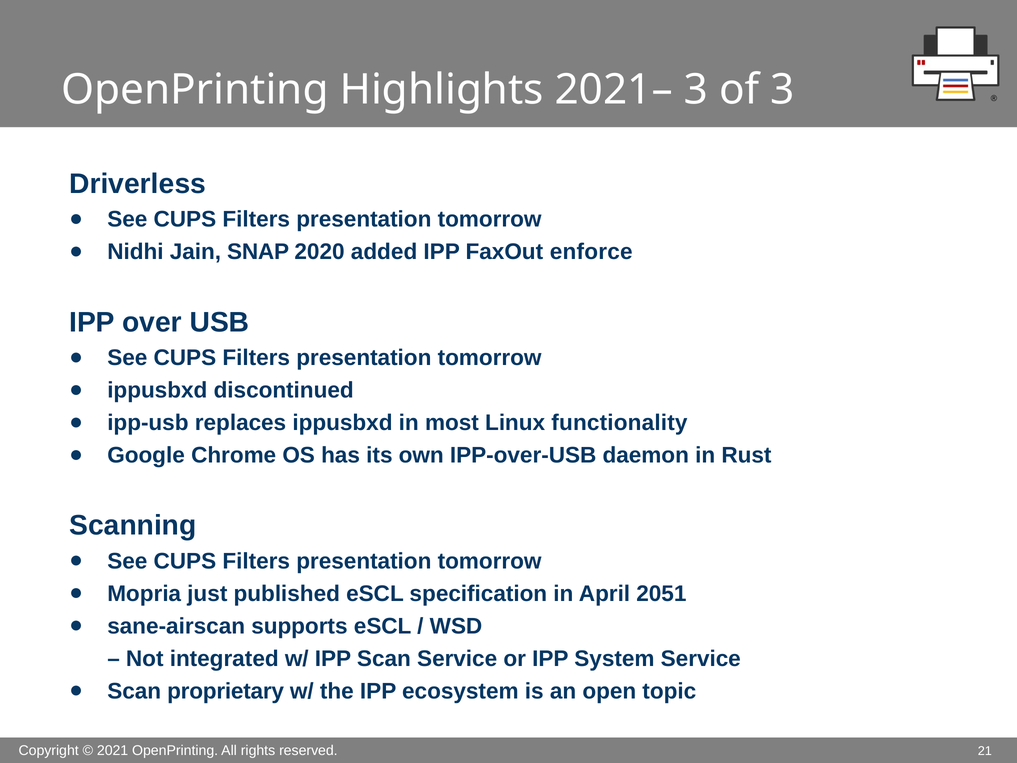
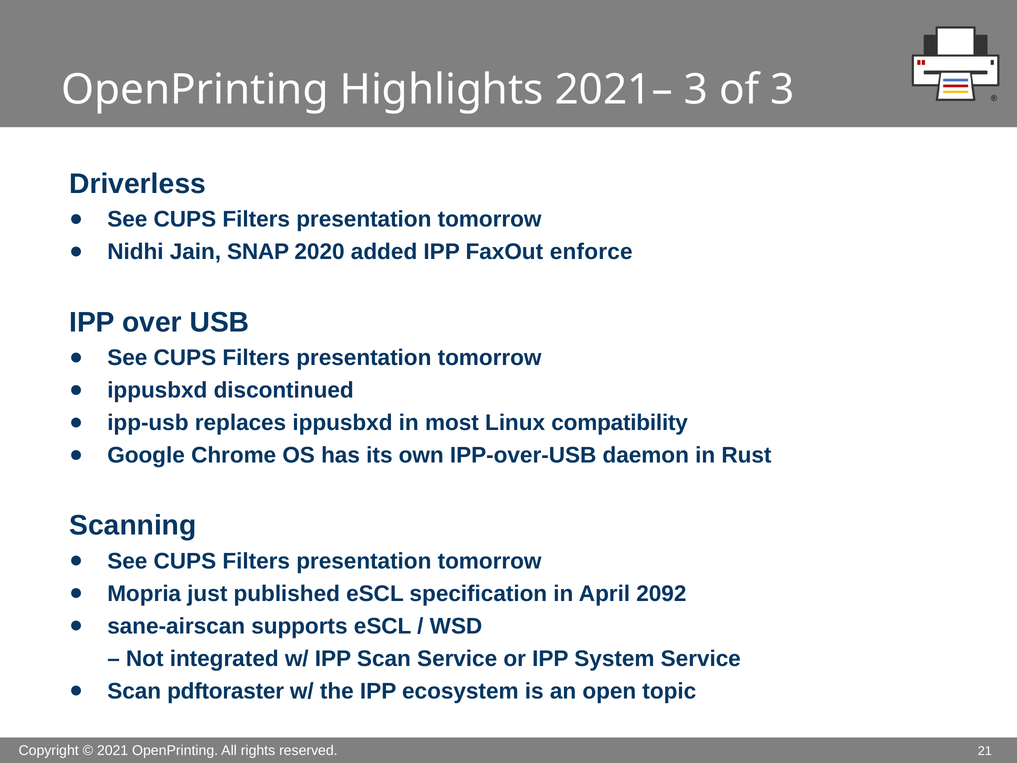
functionality: functionality -> compatibility (620, 423)
2051: 2051 -> 2092 (661, 593)
proprietary: proprietary -> pdftoraster (226, 691)
